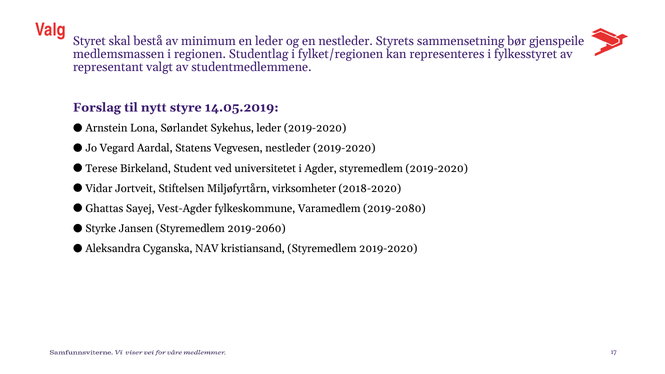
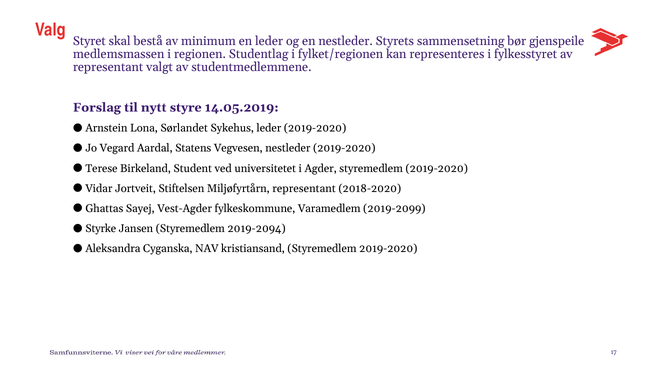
Miljøfyrtårn virksomheter: virksomheter -> representant (304, 189)
2019-2080: 2019-2080 -> 2019-2099 (394, 209)
2019-2060: 2019-2060 -> 2019-2094 (257, 229)
